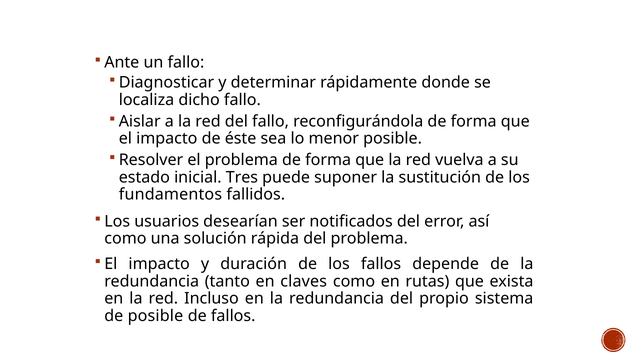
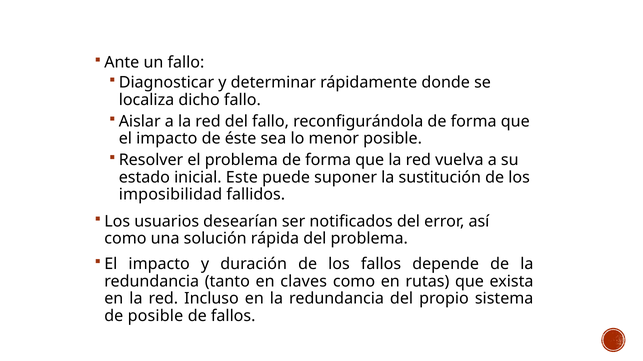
Tres: Tres -> Este (242, 178)
fundamentos: fundamentos -> imposibilidad (170, 195)
